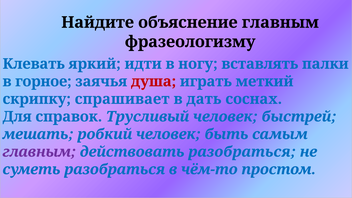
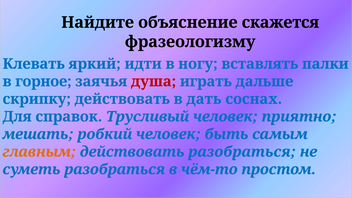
объяснение главным: главным -> скажется (280, 22)
меткий: меткий -> дальше (264, 81)
скрипку спрашивает: спрашивает -> действовать (122, 99)
быстрей: быстрей -> приятно (299, 117)
главным colour: purple -> orange (39, 152)
